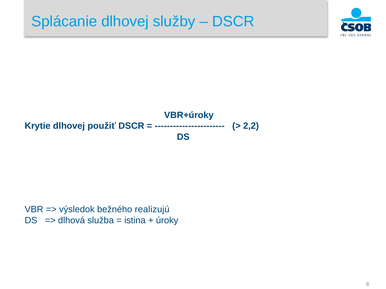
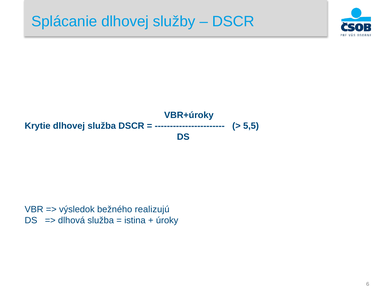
dlhovej použiť: použiť -> služba (102, 126)
2,2: 2,2 -> 5,5 (251, 126)
